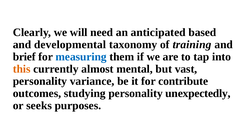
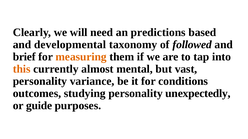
anticipated: anticipated -> predictions (158, 32)
training: training -> followed (192, 45)
measuring colour: blue -> orange (81, 57)
contribute: contribute -> conditions (183, 81)
seeks: seeks -> guide (39, 106)
